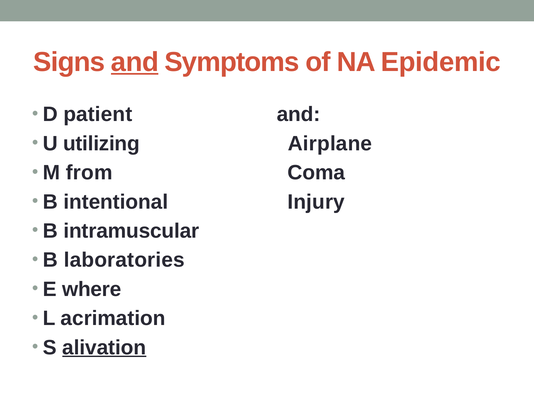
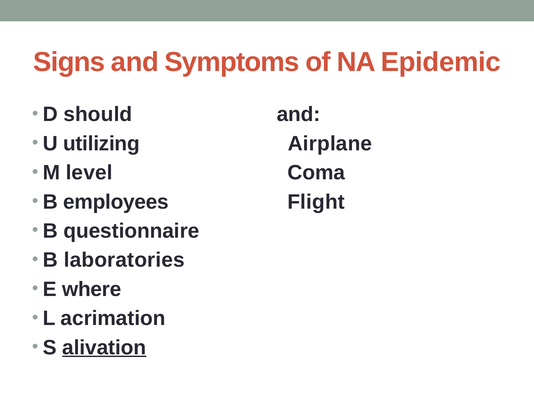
and underline: present -> none (135, 62)
patient: patient -> should (98, 114)
from: from -> level (89, 172)
Injury: Injury -> Flight (316, 202)
intentional: intentional -> employees (116, 202)
intramuscular: intramuscular -> questionnaire (131, 231)
